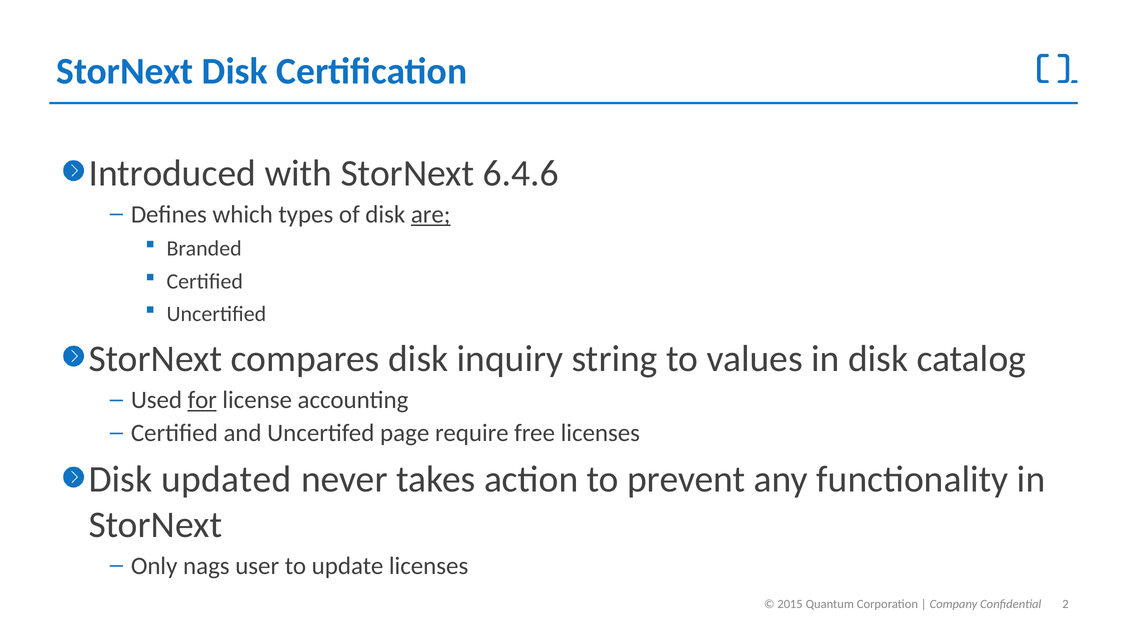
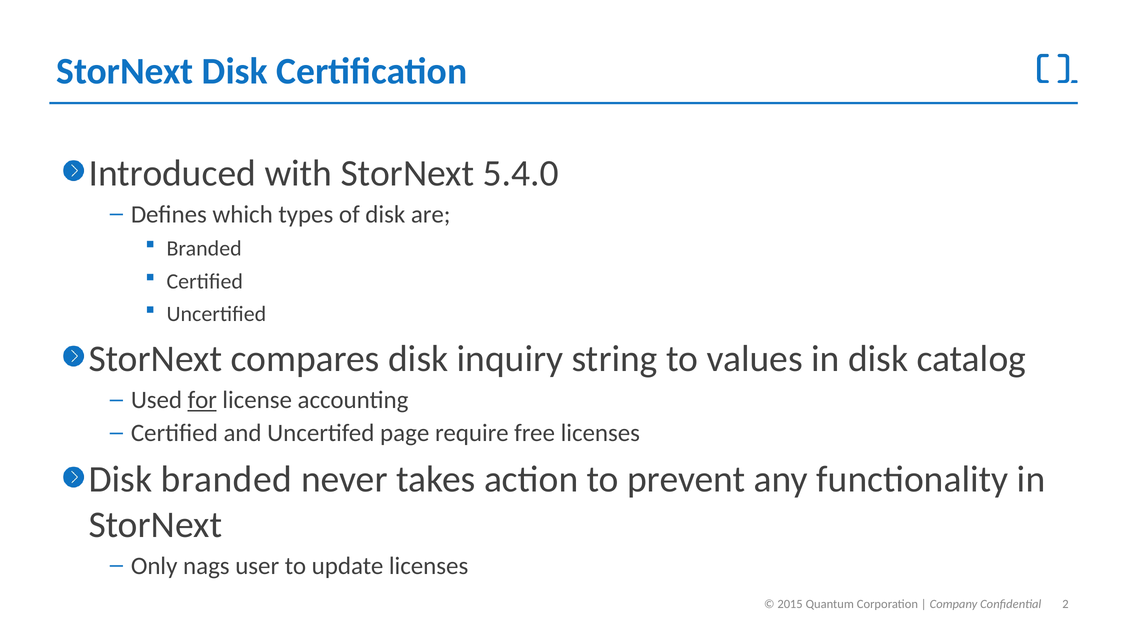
6.4.6: 6.4.6 -> 5.4.0 (521, 173)
are underline: present -> none (431, 214)
Disk updated: updated -> branded (226, 479)
